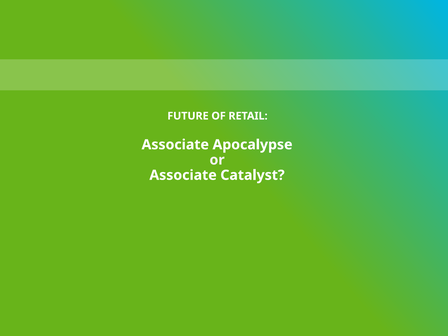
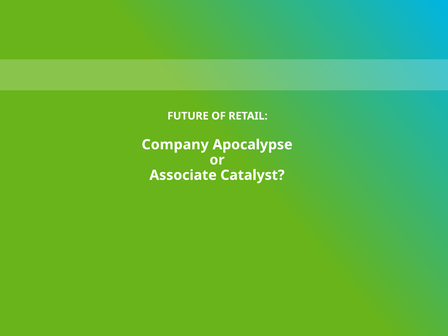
Associate: Associate -> Company (175, 145)
